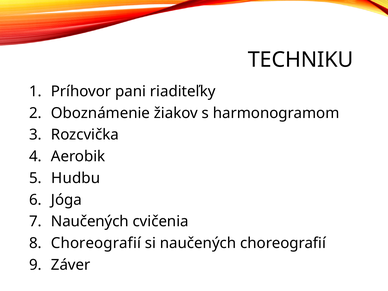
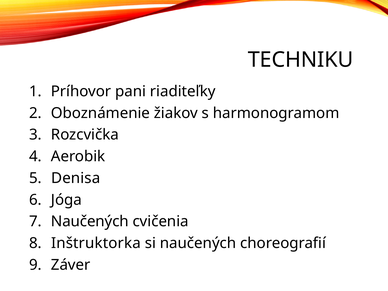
Hudbu: Hudbu -> Denisa (76, 178)
Choreografií: Choreografií -> Inštruktorka (96, 243)
